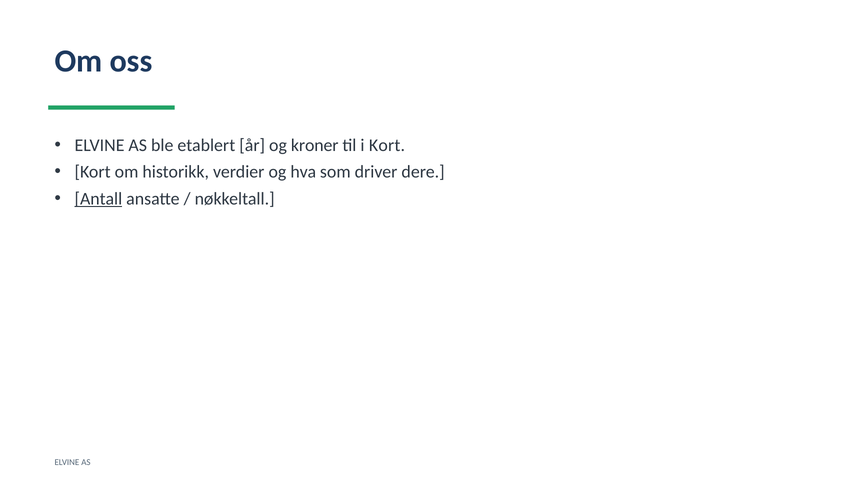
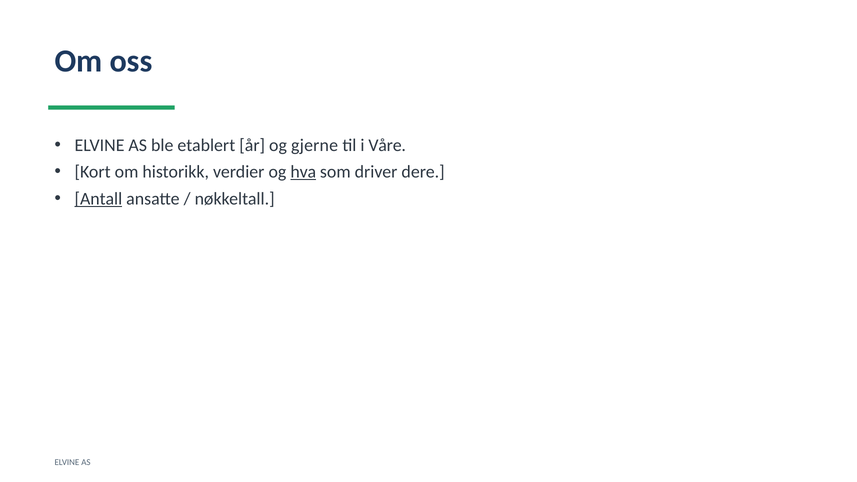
kroner: kroner -> gjerne (315, 145)
i Kort: Kort -> Våre (387, 145)
hva underline: none -> present (303, 172)
